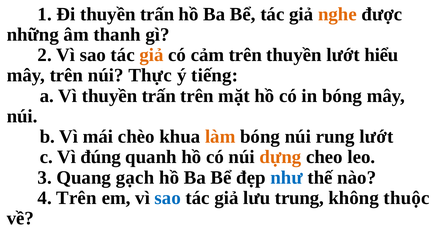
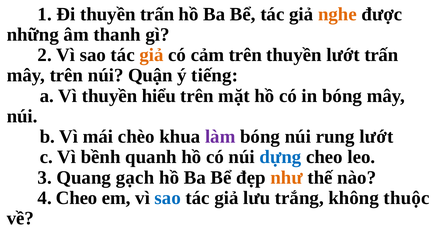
lướt hiểu: hiểu -> trấn (381, 55)
Thực: Thực -> Quận (150, 75)
Vì thuyền trấn: trấn -> hiểu (159, 96)
làm colour: orange -> purple (220, 136)
đúng: đúng -> bềnh (101, 157)
dựng colour: orange -> blue (280, 157)
như colour: blue -> orange (287, 177)
4 Trên: Trên -> Cheo (77, 198)
trung: trung -> trắng (299, 198)
